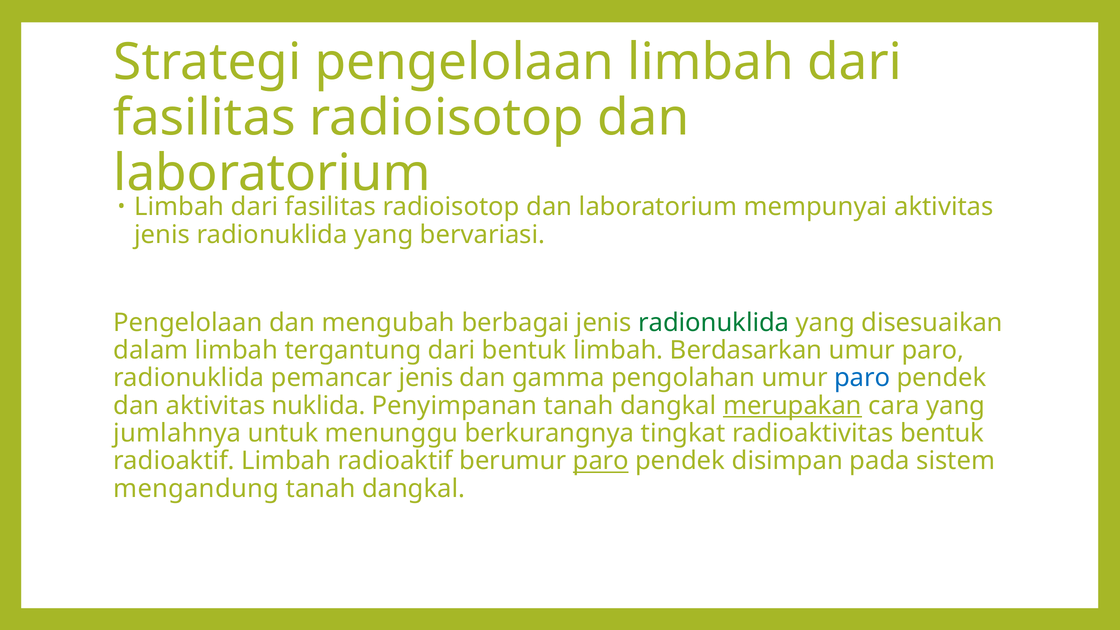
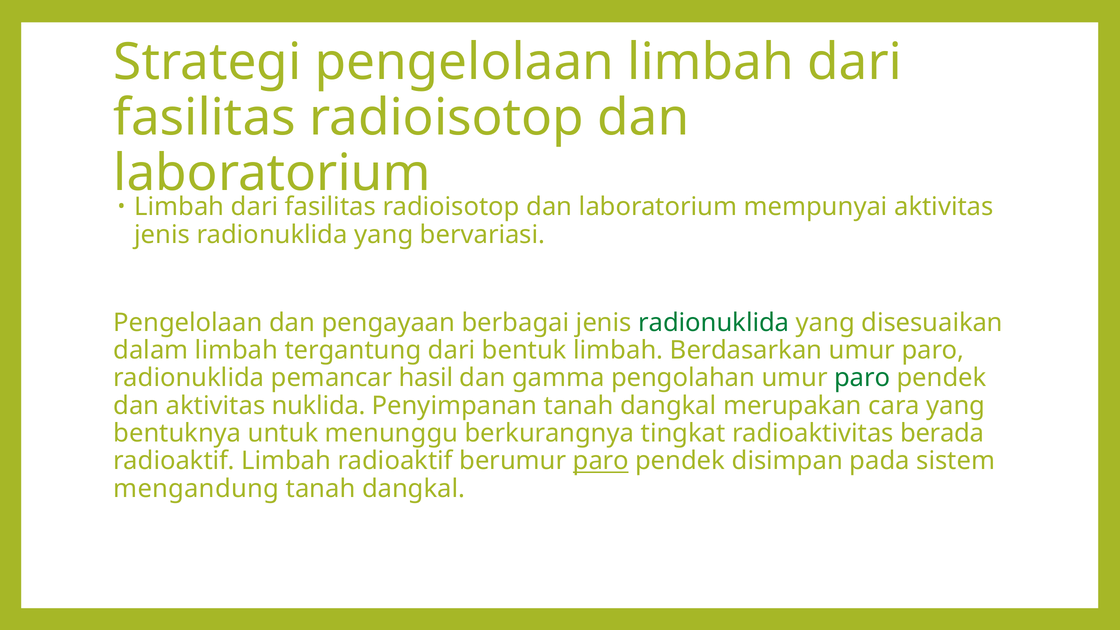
mengubah: mengubah -> pengayaan (388, 323)
pemancar jenis: jenis -> hasil (426, 378)
paro colour: blue -> green (862, 378)
merupakan underline: present -> none (792, 406)
jumlahnya: jumlahnya -> bentuknya (177, 433)
radioaktivitas bentuk: bentuk -> berada (942, 433)
